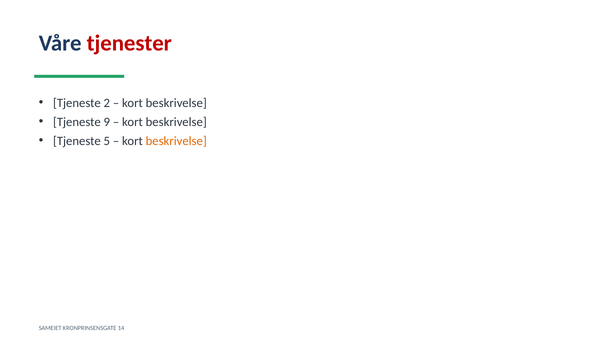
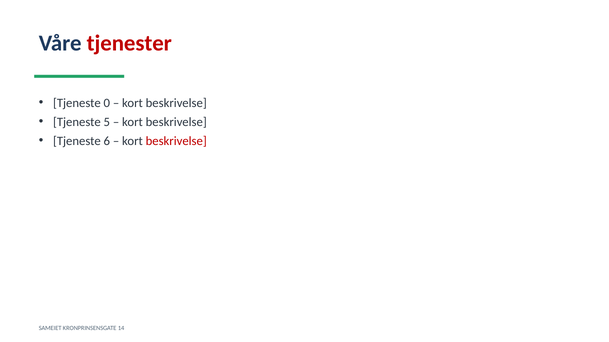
2: 2 -> 0 (107, 103)
9: 9 -> 5 (107, 122)
5: 5 -> 6 (107, 141)
beskrivelse colour: orange -> red (176, 141)
